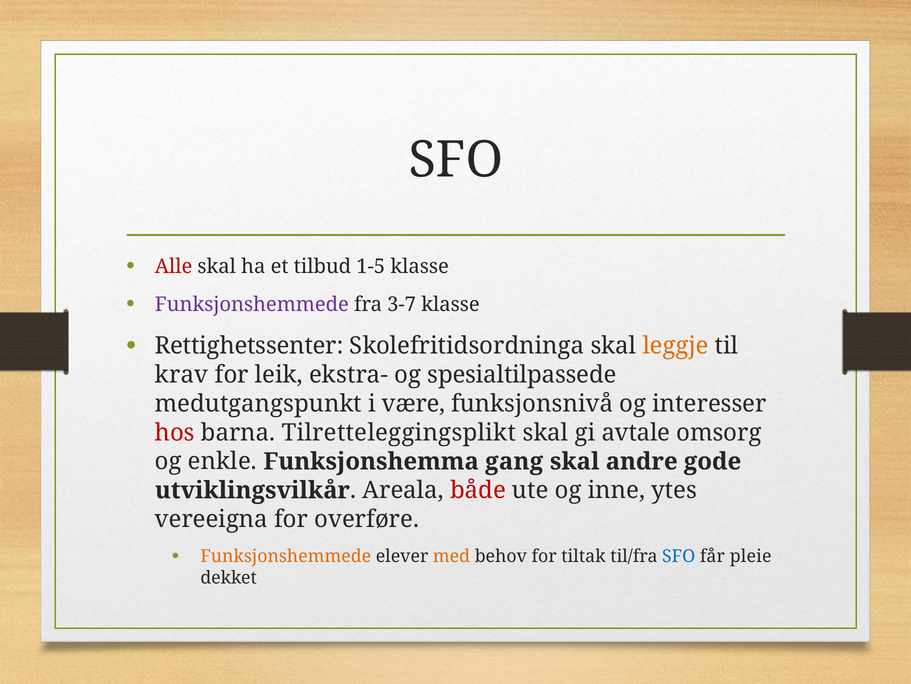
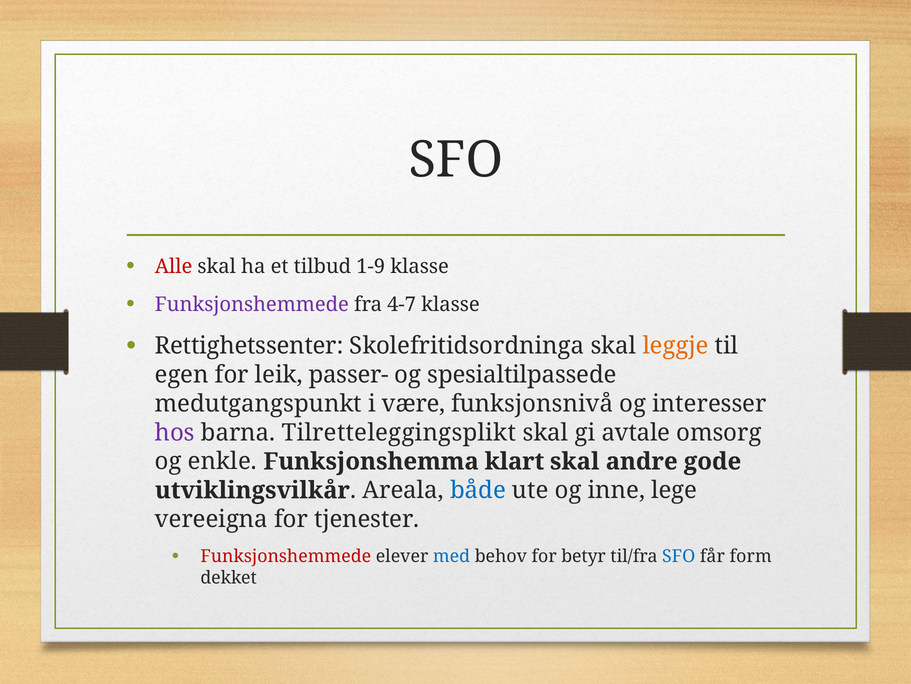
1-5: 1-5 -> 1-9 (371, 266)
3-7: 3-7 -> 4-7 (402, 304)
krav: krav -> egen (182, 375)
ekstra-: ekstra- -> passer- (349, 375)
hos colour: red -> purple (175, 432)
gang: gang -> klart (514, 461)
både colour: red -> blue (478, 490)
ytes: ytes -> lege (674, 490)
overføre: overføre -> tjenester (367, 519)
Funksjonshemmede colour: orange -> red (286, 556)
med colour: orange -> blue (452, 556)
tiltak: tiltak -> betyr (584, 556)
pleie: pleie -> form (751, 556)
